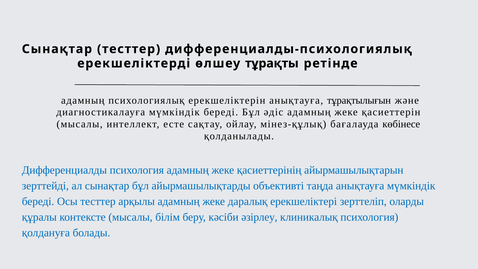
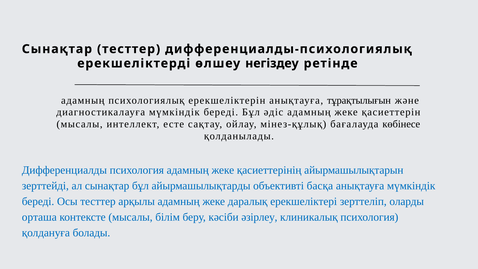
тұрақты: тұрақты -> негіздеу (272, 63)
таңда: таңда -> басқа (320, 186)
құралы: құралы -> орташа (39, 217)
